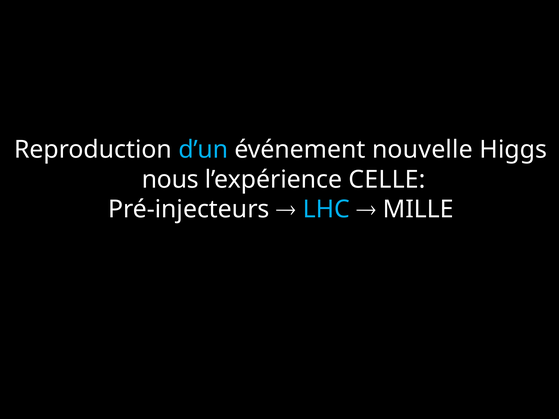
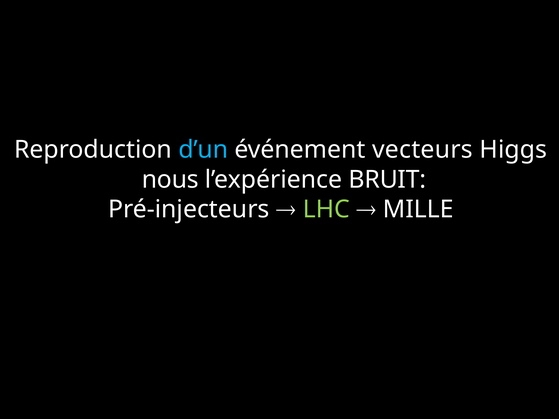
nouvelle: nouvelle -> vecteurs (422, 150)
CELLE: CELLE -> BRUIT (387, 180)
LHC colour: light blue -> light green (326, 209)
